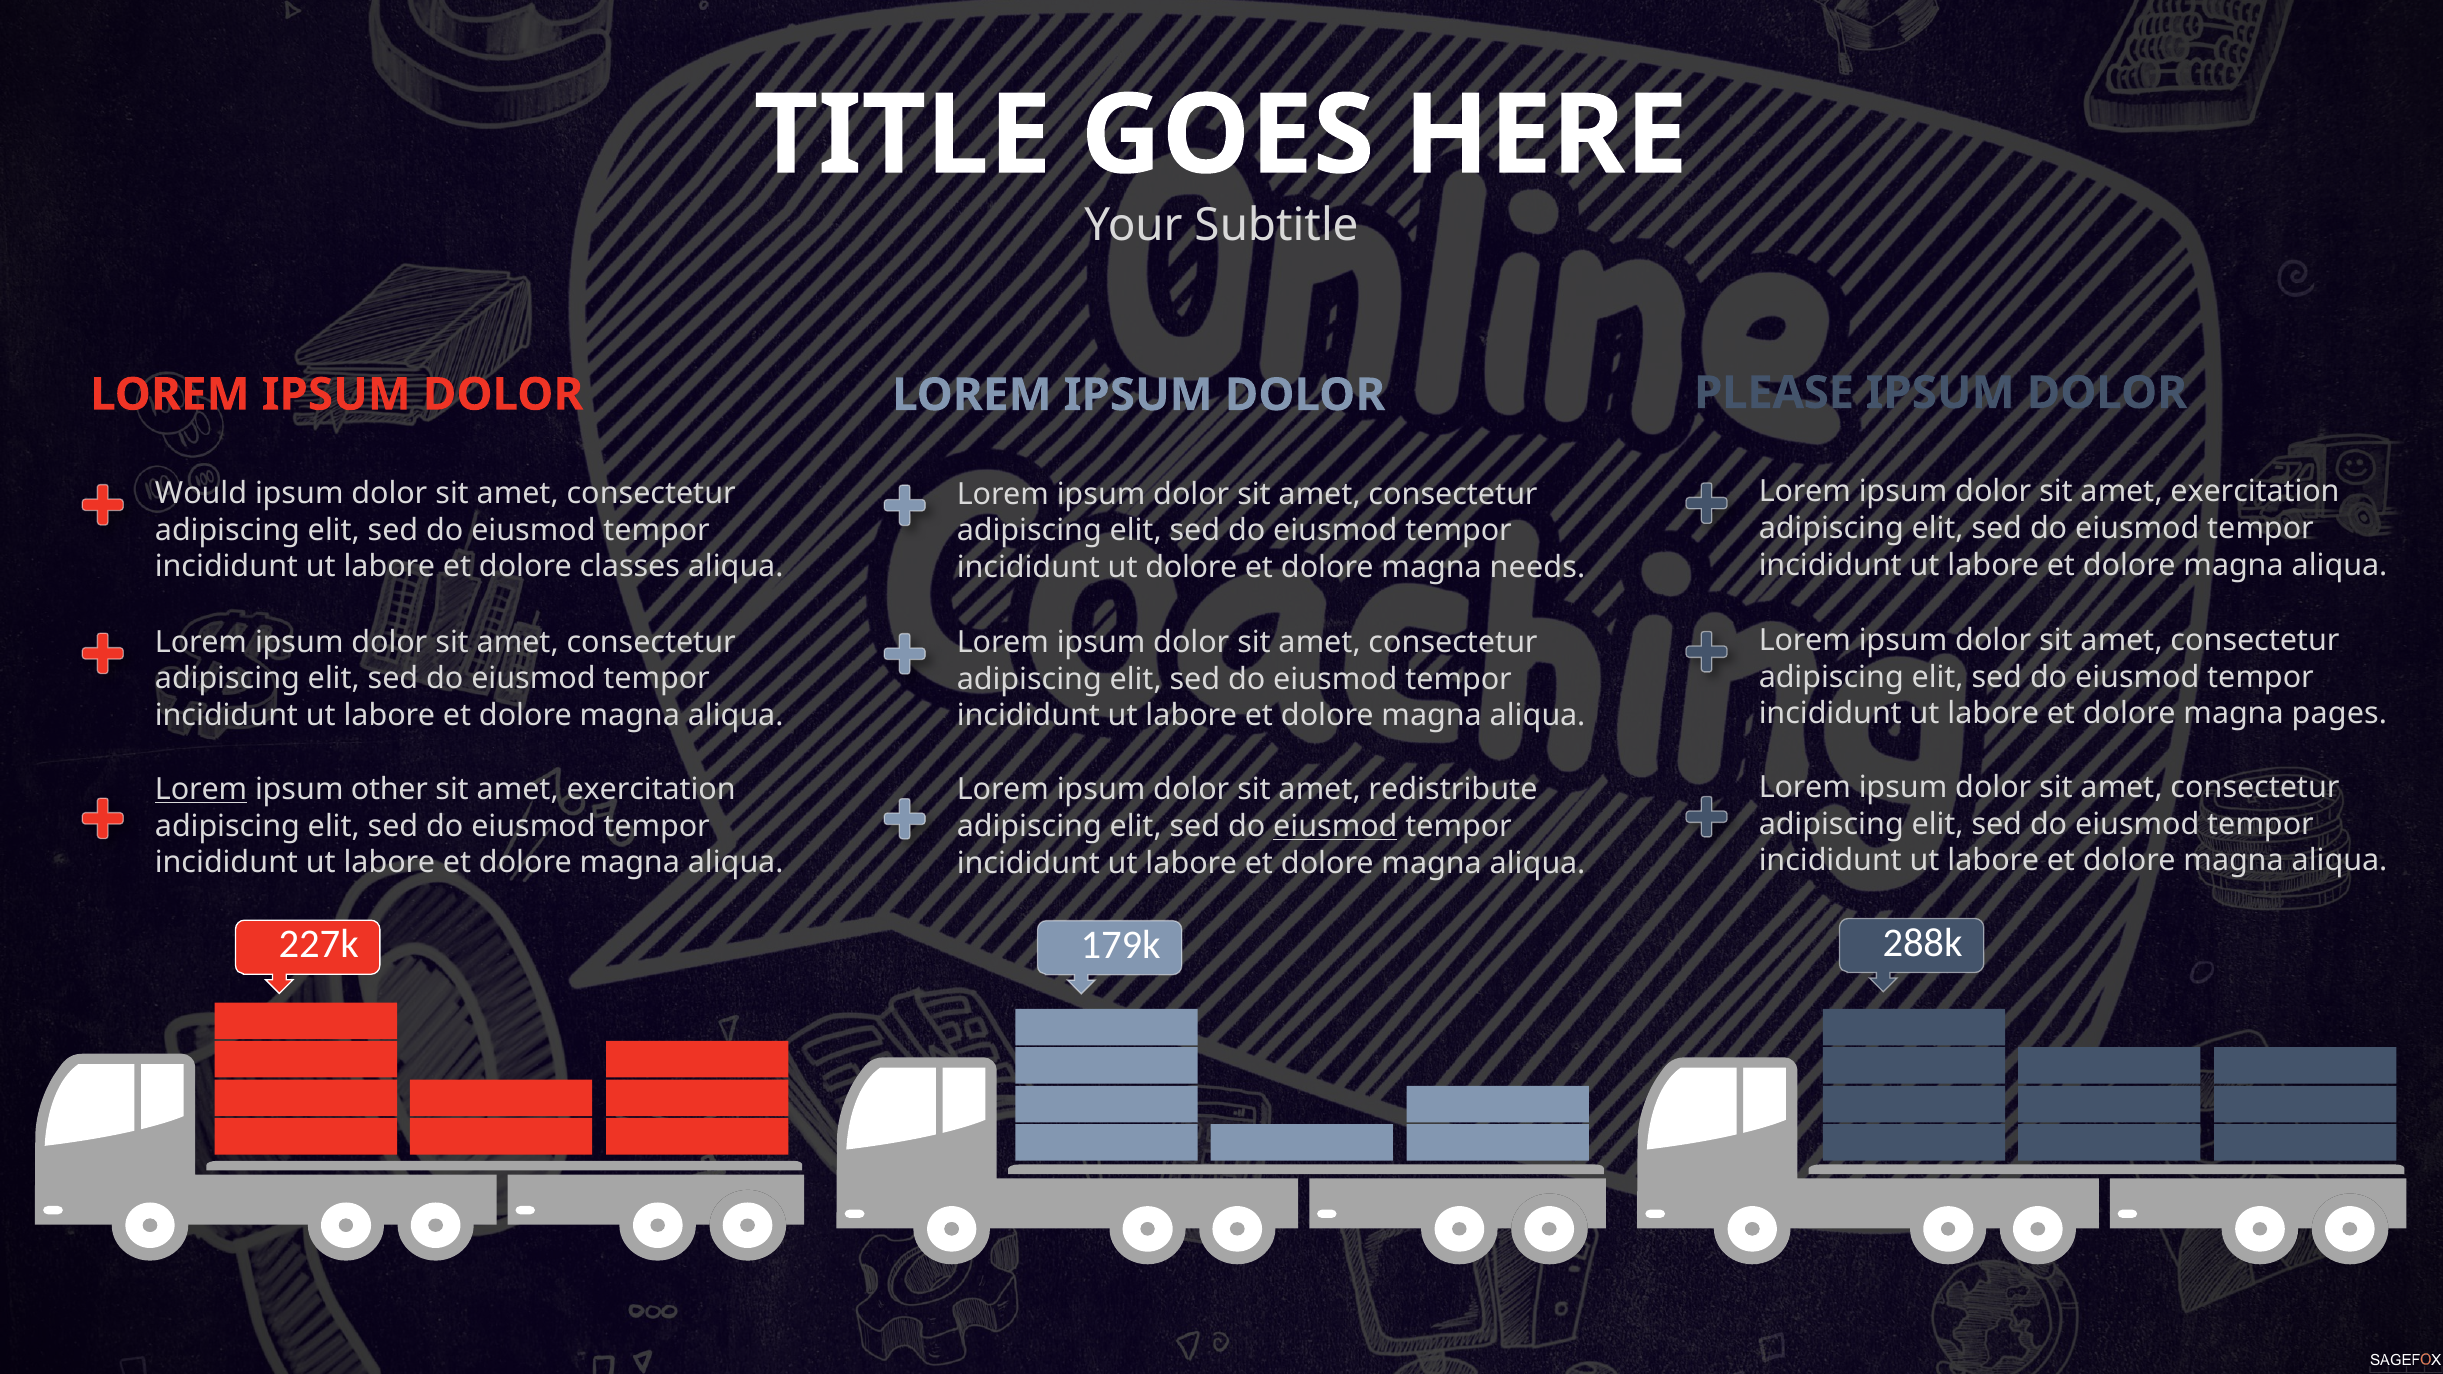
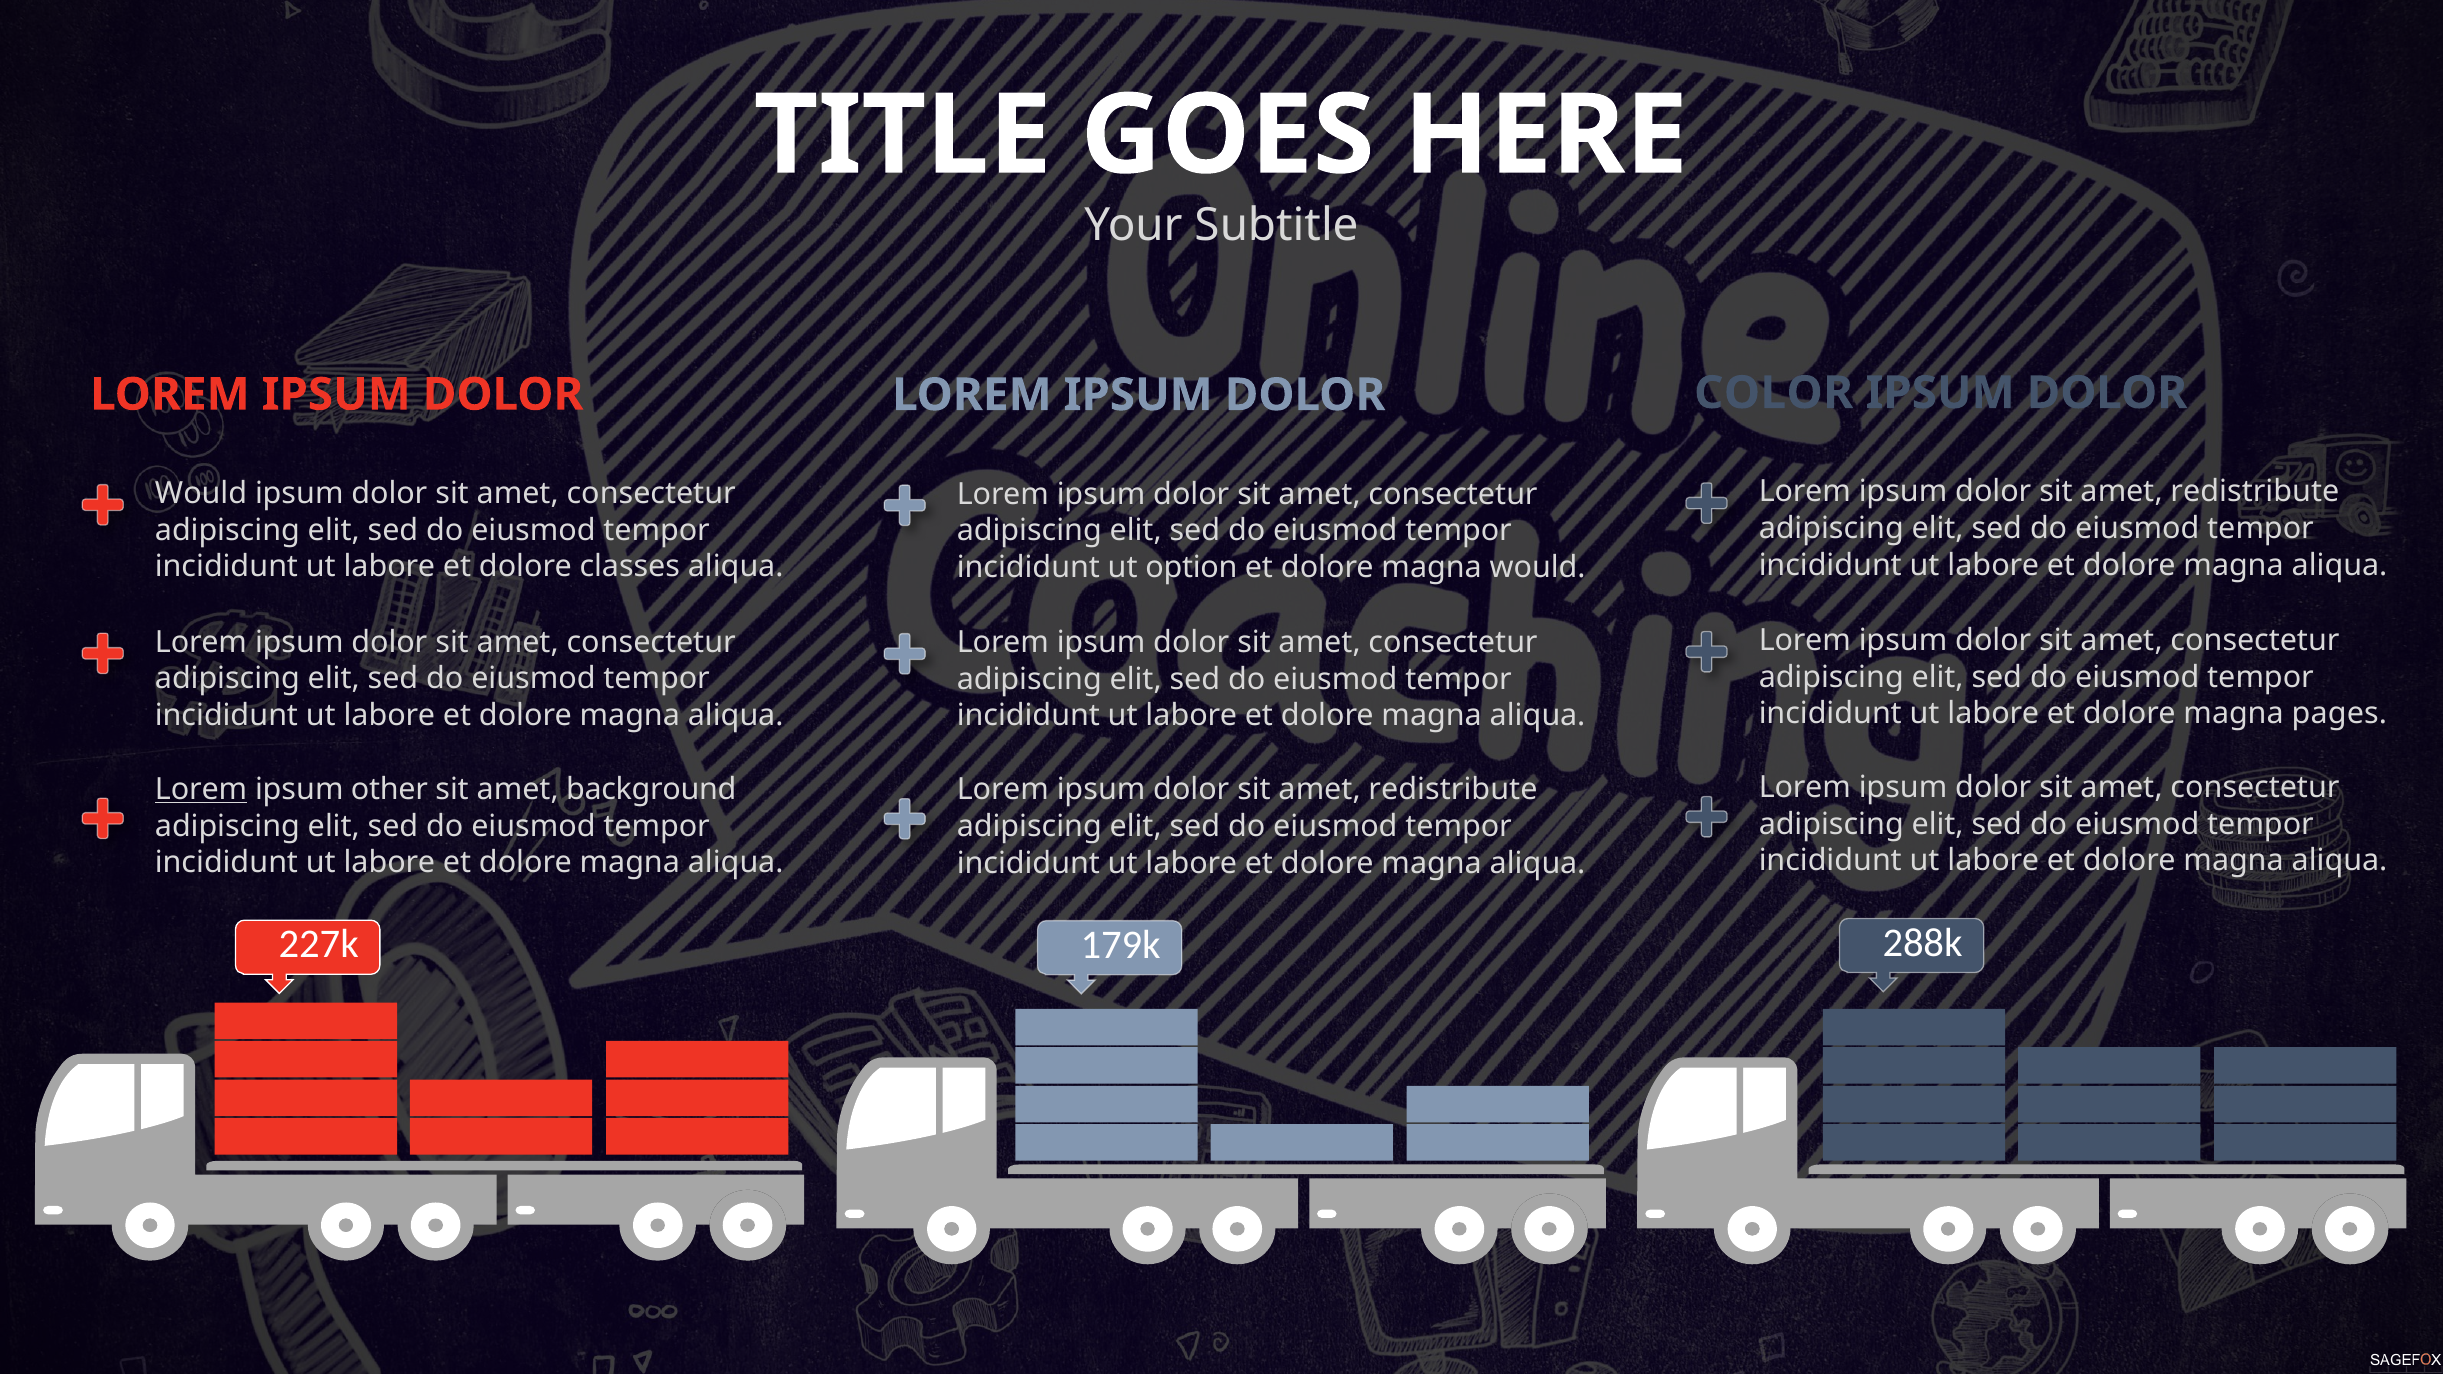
PLEASE: PLEASE -> COLOR (1774, 393)
exercitation: exercitation -> redistribute (2255, 492)
ut dolore: dolore -> option (1191, 567)
magna needs: needs -> would (1538, 567)
exercitation: exercitation -> background (651, 789)
eiusmod underline: present -> none (1335, 826)
